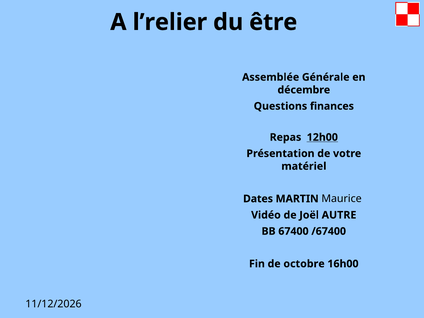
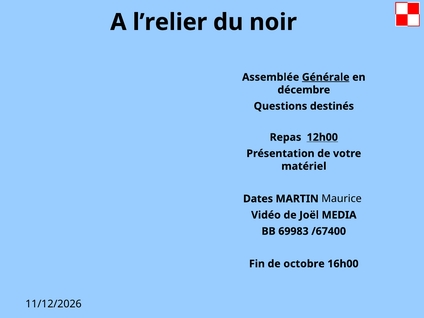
être: être -> noir (273, 22)
Générale underline: none -> present (326, 77)
finances: finances -> destinés (332, 106)
AUTRE: AUTRE -> MEDIA (339, 215)
67400: 67400 -> 69983 (293, 231)
